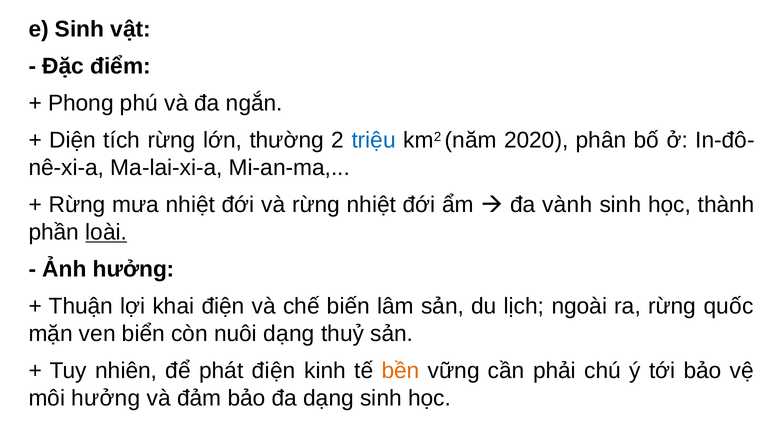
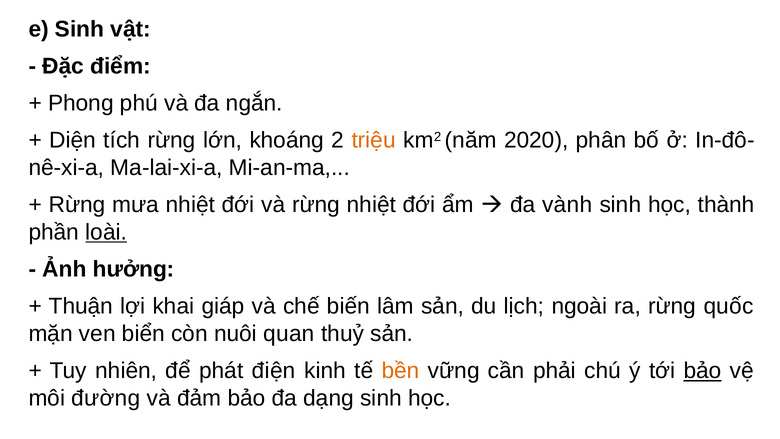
thường: thường -> khoáng (287, 140)
triệu colour: blue -> orange (374, 140)
khai điện: điện -> giáp (223, 306)
nuôi dạng: dạng -> quan (289, 334)
bảo underline: none -> present (703, 371)
môi hưởng: hưởng -> đường (106, 398)
